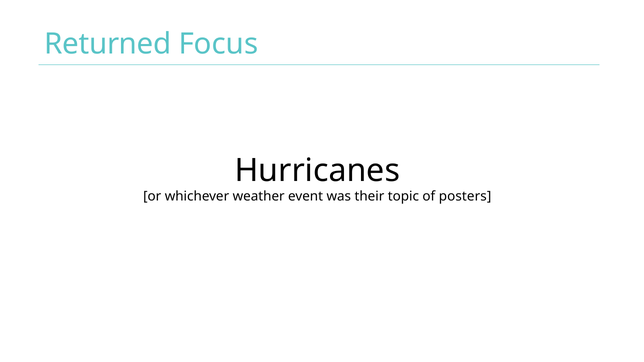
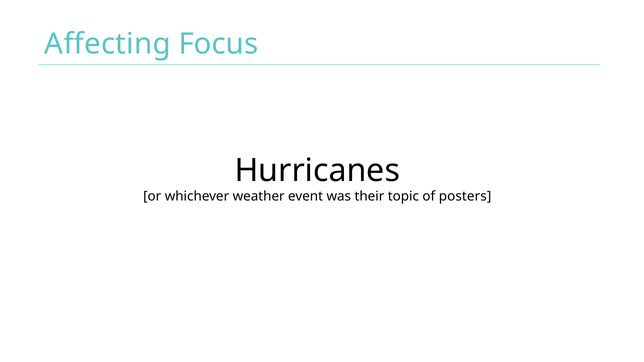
Returned: Returned -> Affecting (108, 44)
